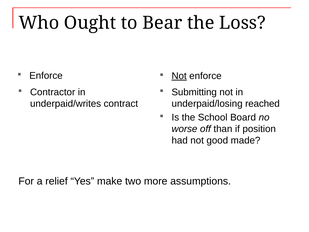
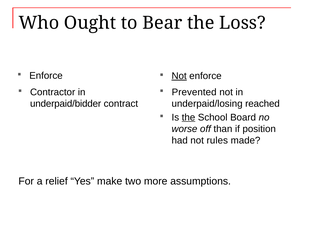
Submitting: Submitting -> Prevented (194, 92)
underpaid/writes: underpaid/writes -> underpaid/bidder (66, 104)
the underline: none -> present (189, 117)
good: good -> rules (217, 140)
